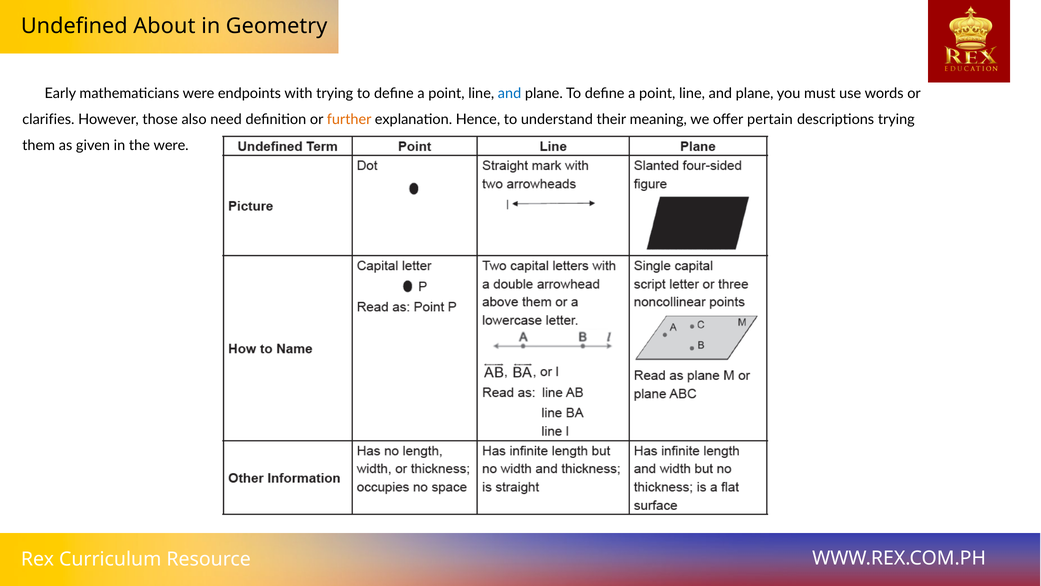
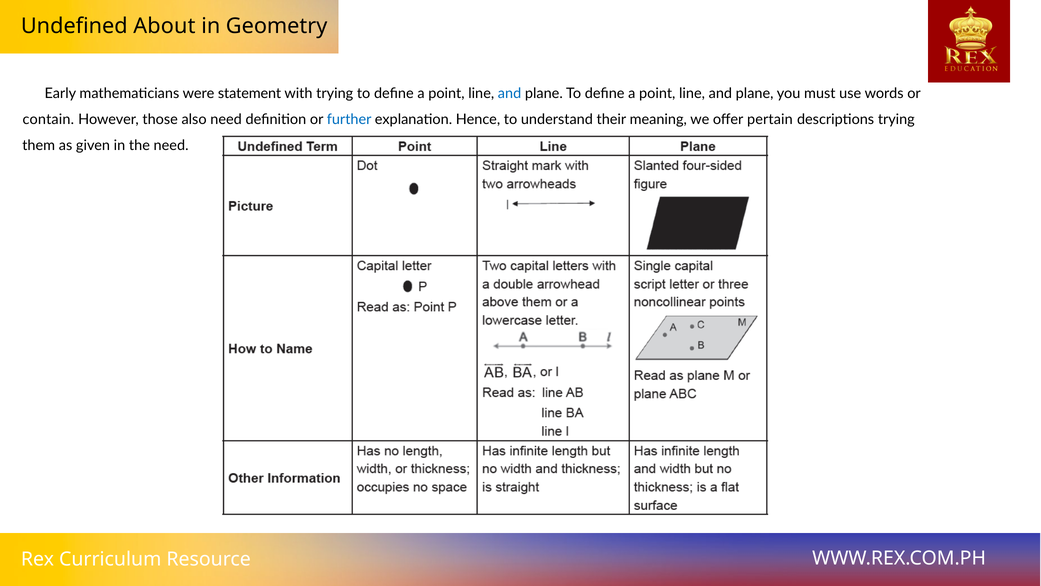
endpoints: endpoints -> statement (250, 93)
clarifies: clarifies -> contain (48, 119)
further colour: orange -> blue (349, 119)
the were: were -> need (171, 145)
